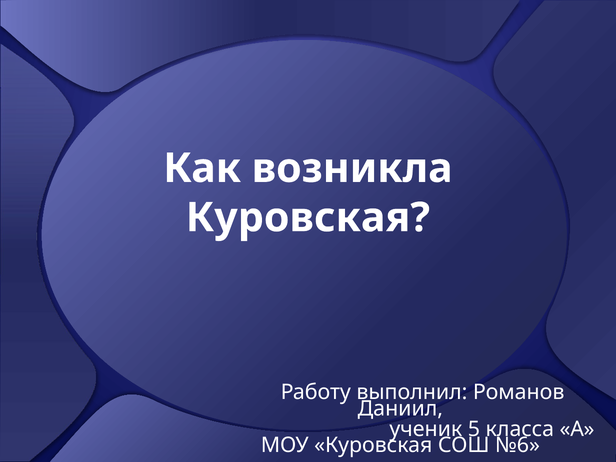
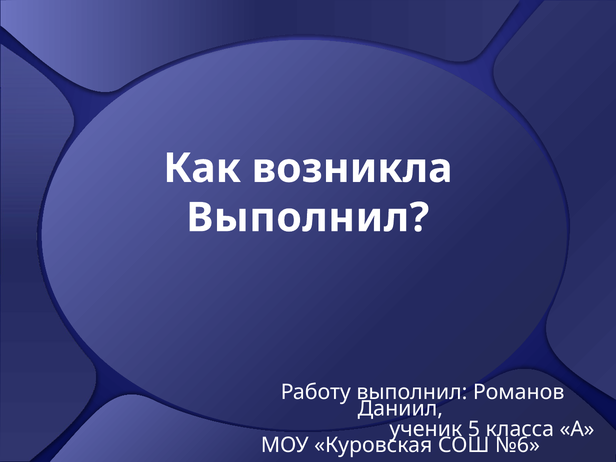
Куровская: Куровская -> Выполнил (308, 218)
